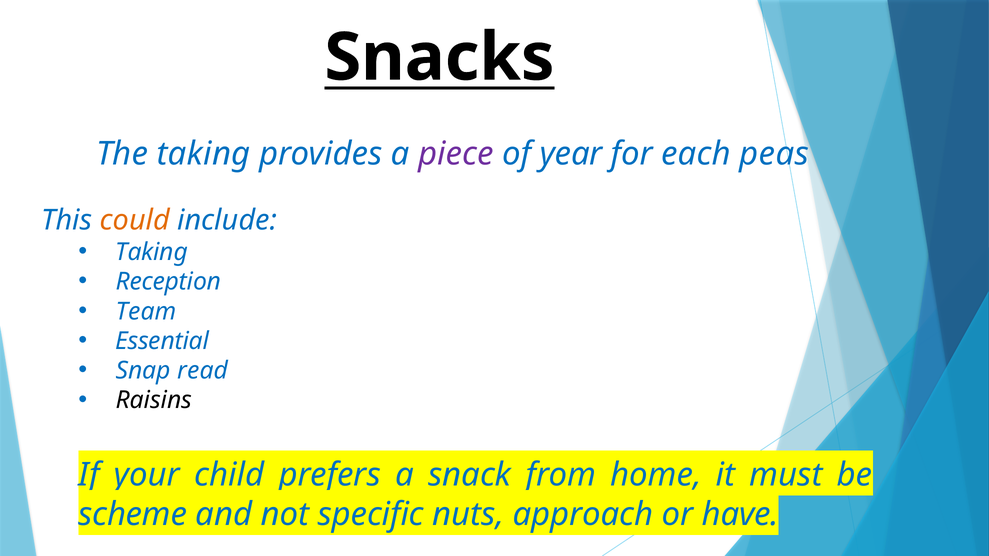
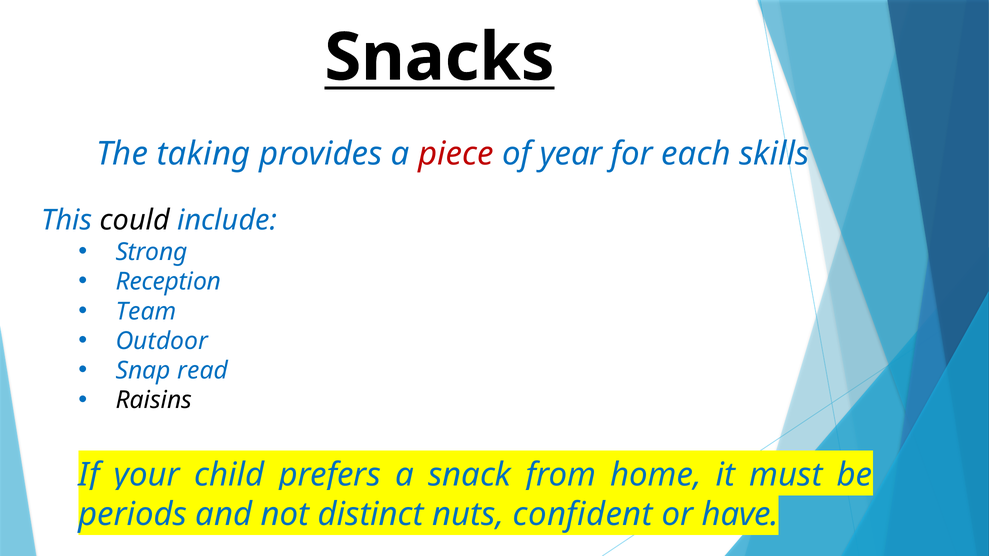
piece colour: purple -> red (456, 154)
peas: peas -> skills (774, 154)
could colour: orange -> black (135, 220)
Taking: Taking -> Strong (152, 252)
Essential: Essential -> Outdoor (162, 341)
scheme: scheme -> periods (133, 515)
specific: specific -> distinct (371, 515)
approach: approach -> confident (583, 515)
